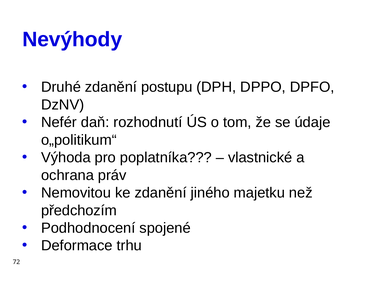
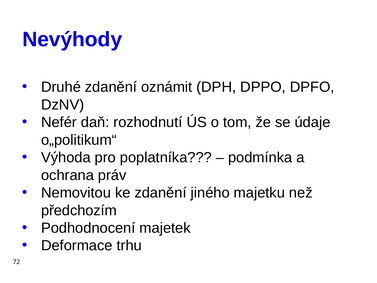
postupu: postupu -> oznámit (167, 87)
vlastnické: vlastnické -> podmínka (260, 157)
spojené: spojené -> majetek (165, 228)
